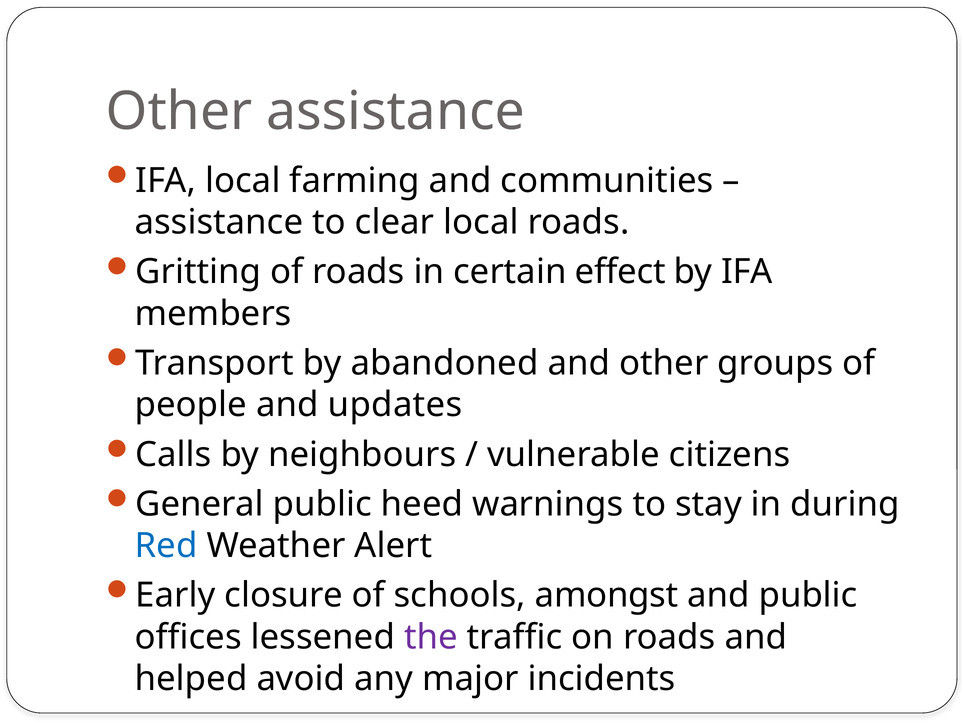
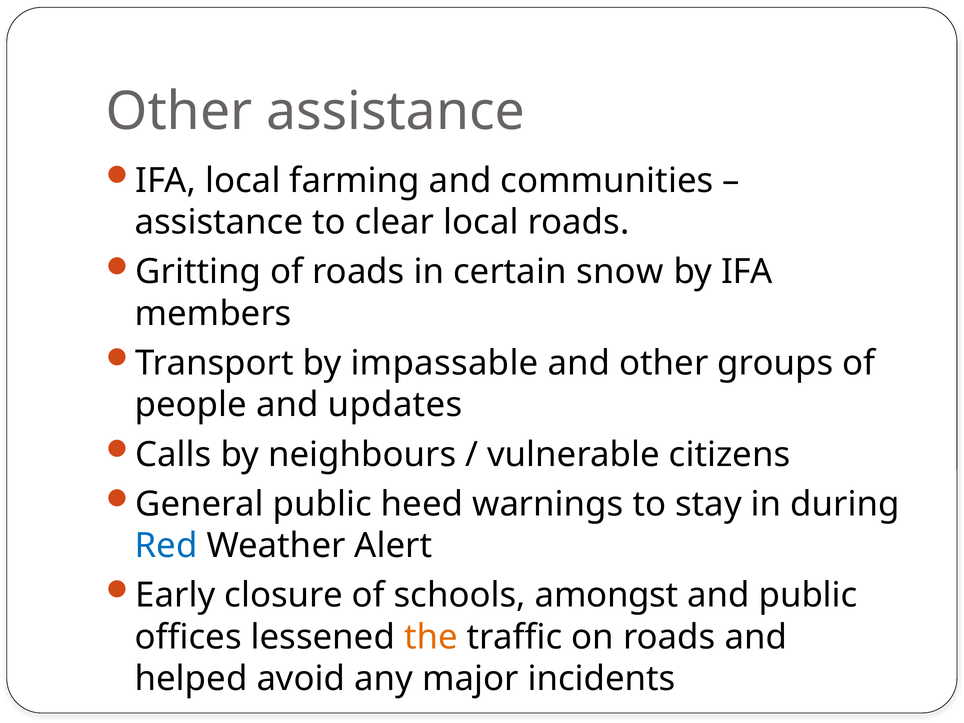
effect: effect -> snow (620, 272)
abandoned: abandoned -> impassable (444, 363)
the colour: purple -> orange (431, 637)
